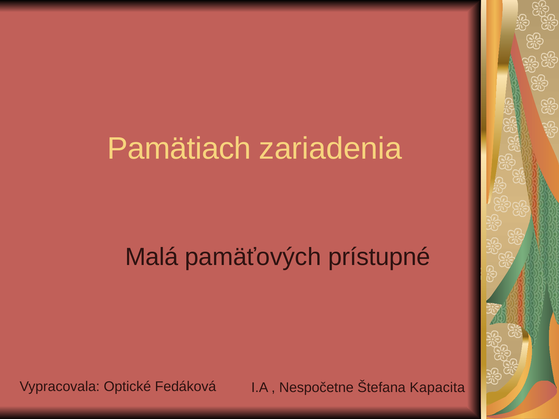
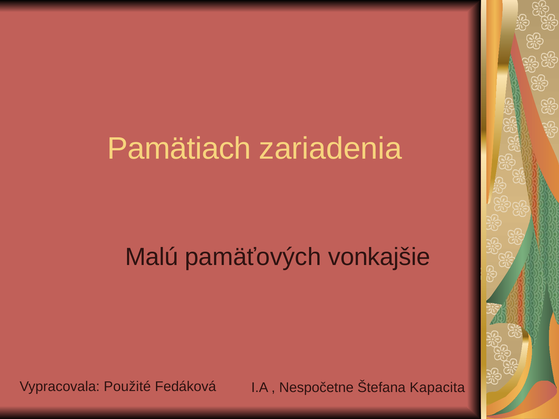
Malá: Malá -> Malú (152, 257)
prístupné: prístupné -> vonkajšie (379, 257)
Optické: Optické -> Použité (127, 387)
